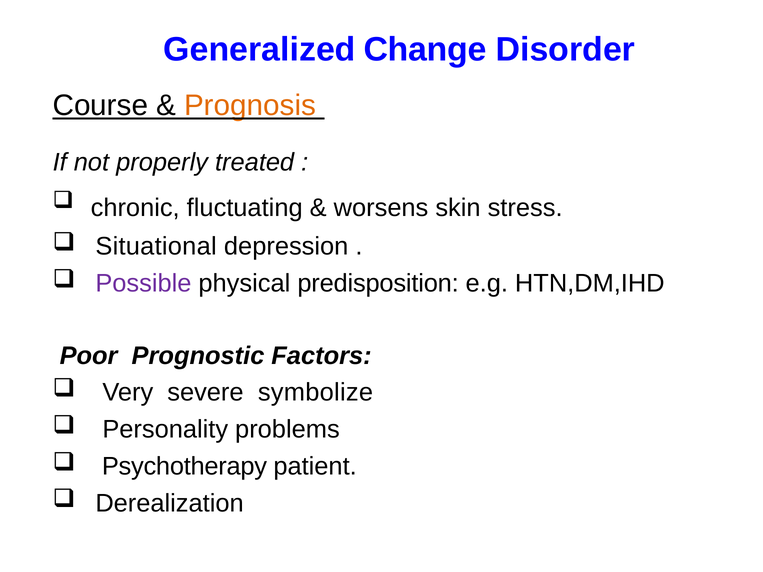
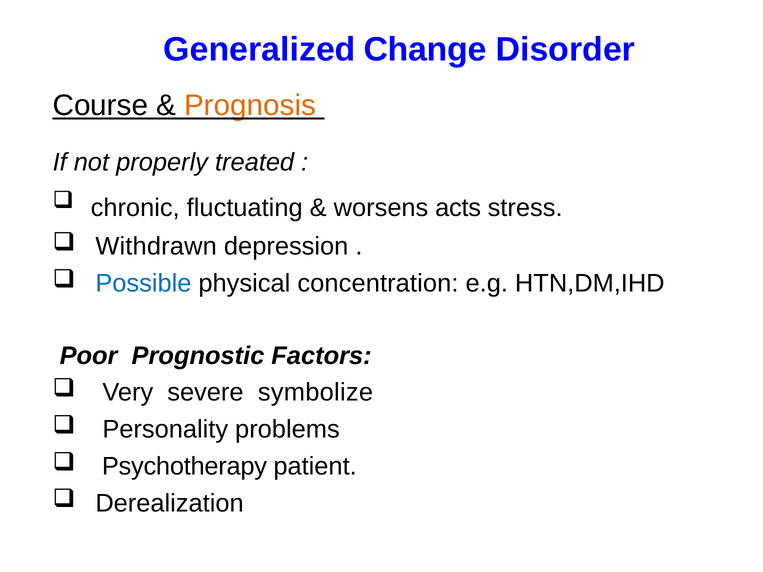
skin: skin -> acts (458, 208)
Situational: Situational -> Withdrawn (156, 246)
Possible colour: purple -> blue (143, 283)
predisposition: predisposition -> concentration (378, 283)
